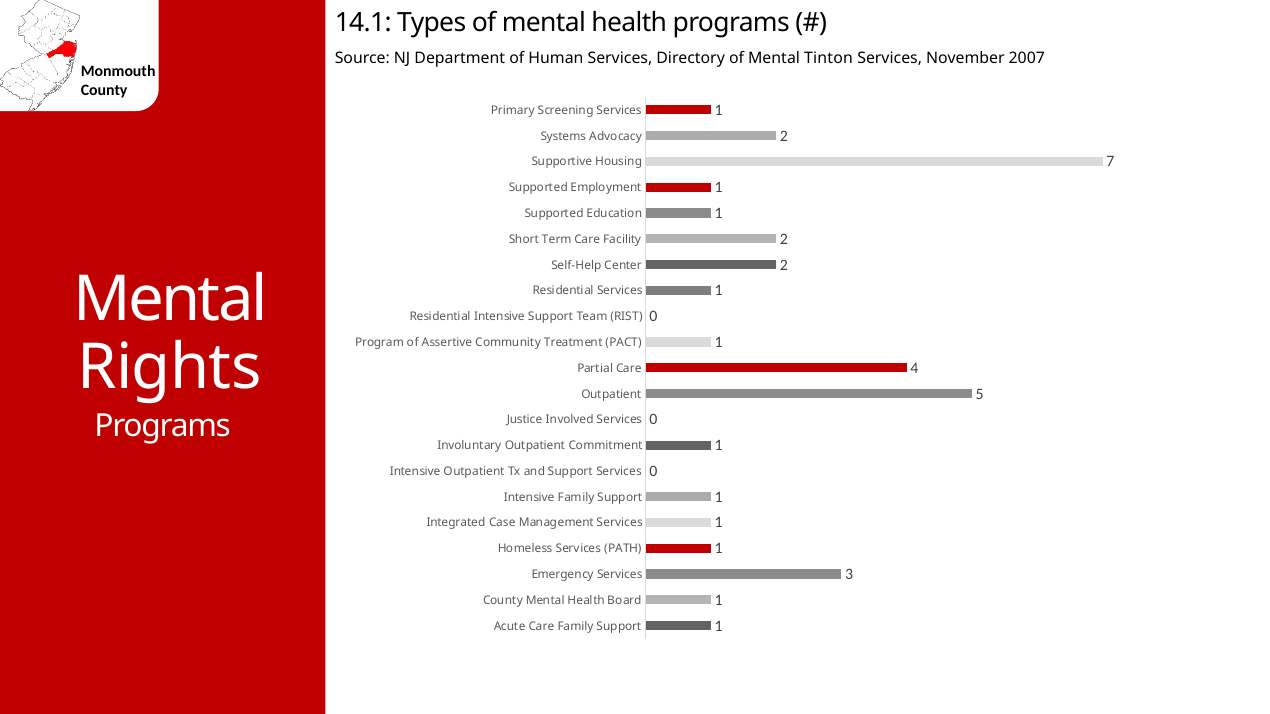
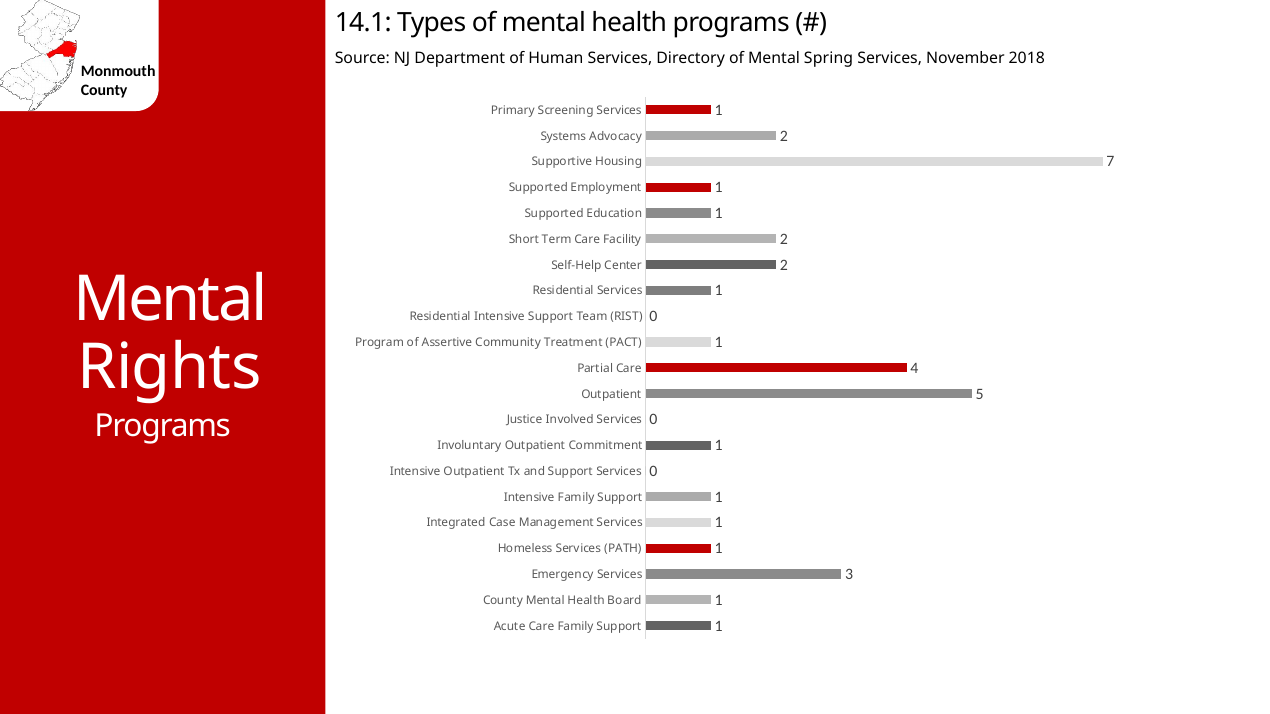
Tinton: Tinton -> Spring (829, 58)
2007: 2007 -> 2018 (1027, 58)
